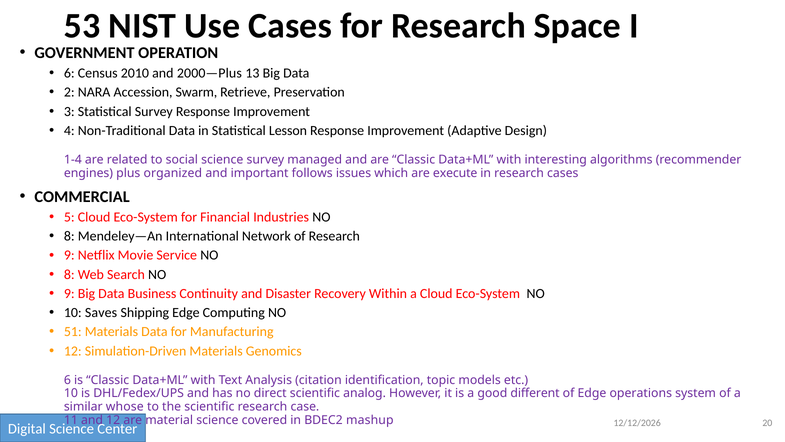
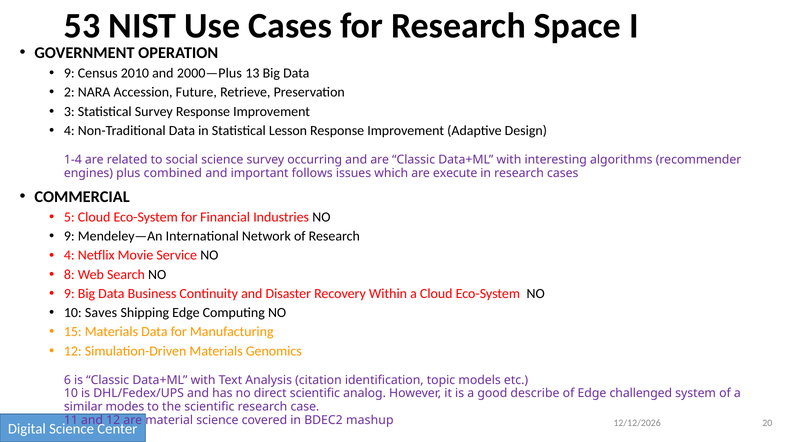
6: 6 -> 9 (69, 73)
Swarm: Swarm -> Future (196, 92)
managed: managed -> occurring (315, 160)
organized: organized -> combined (173, 173)
8: 8 -> 9 (69, 236)
9: 9 -> 4 (69, 255)
51: 51 -> 15 (73, 332)
different: different -> describe (535, 393)
operations: operations -> challenged (641, 393)
whose: whose -> modes (125, 406)
